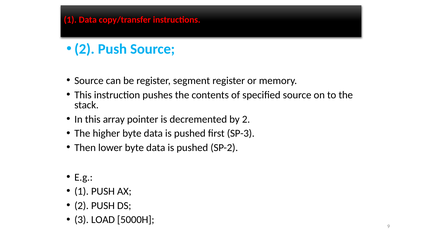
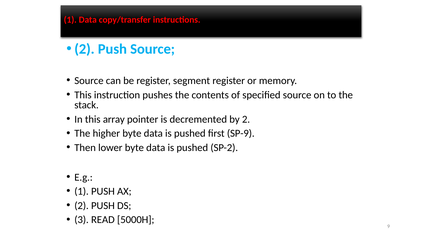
SP-3: SP-3 -> SP-9 (241, 134)
LOAD: LOAD -> READ (103, 220)
